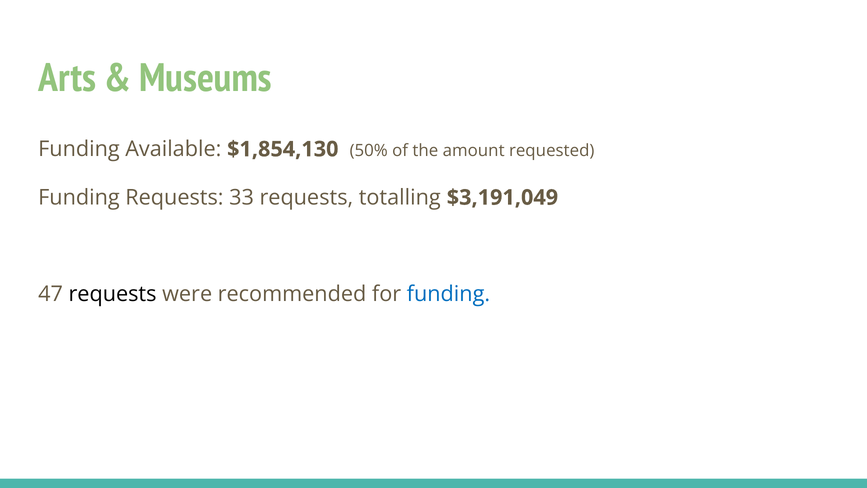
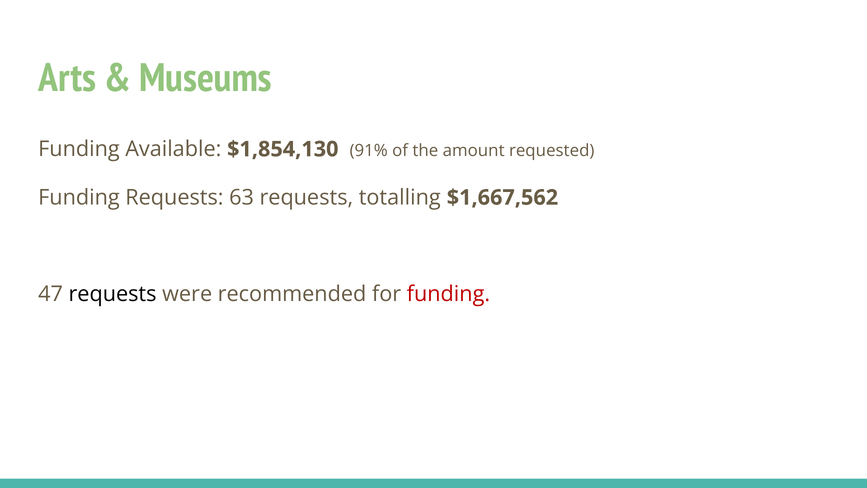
50%: 50% -> 91% (369, 151)
33: 33 -> 63 (242, 197)
$3,191,049: $3,191,049 -> $1,667,562 (502, 197)
funding colour: blue -> red (448, 294)
